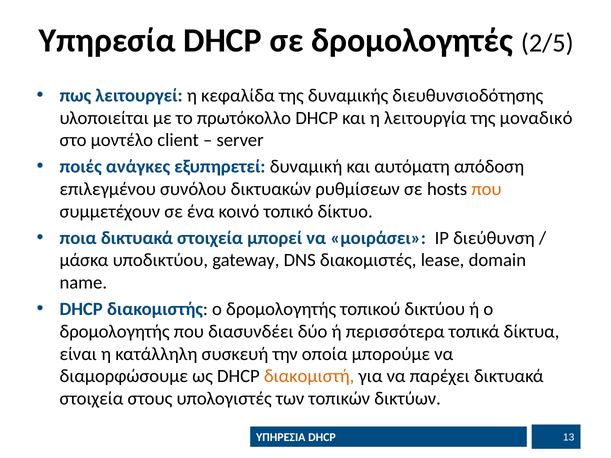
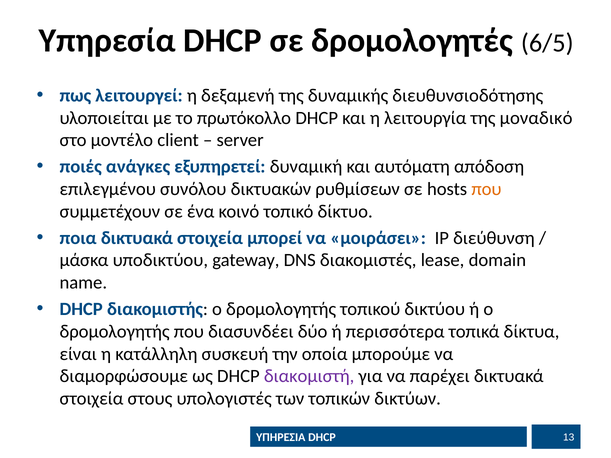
2/5: 2/5 -> 6/5 (547, 43)
κεφαλίδα: κεφαλίδα -> δεξαμενή (238, 96)
διακομιστή colour: orange -> purple (309, 376)
